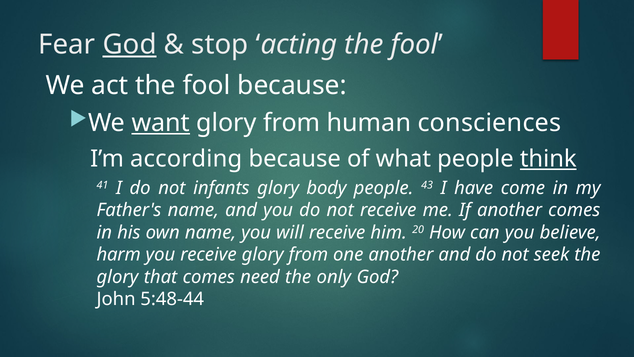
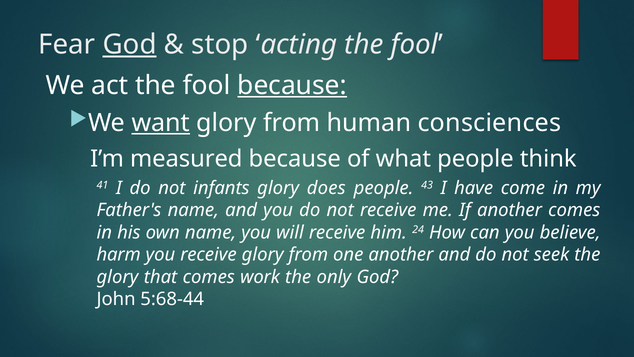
because underline: none -> present (292, 85)
according: according -> measured (186, 159)
think underline: present -> none (548, 159)
body: body -> does (326, 188)
20: 20 -> 24 (418, 229)
need: need -> work (260, 277)
5:48-44: 5:48-44 -> 5:68-44 (172, 299)
